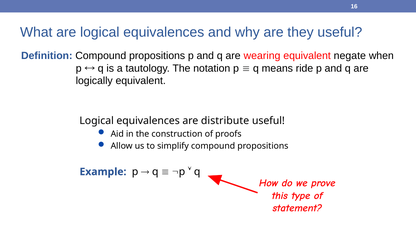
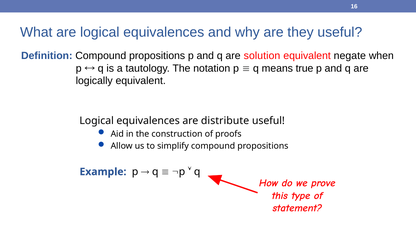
wearing: wearing -> solution (262, 56)
ride: ride -> true (305, 68)
